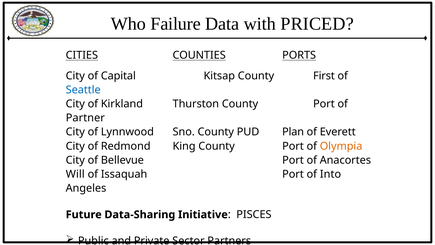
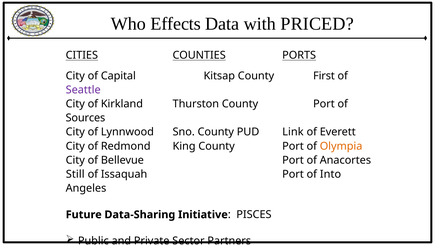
Failure: Failure -> Effects (176, 24)
Seattle colour: blue -> purple (83, 90)
Partner: Partner -> Sources (85, 118)
Plan: Plan -> Link (293, 132)
Will: Will -> Still (75, 174)
